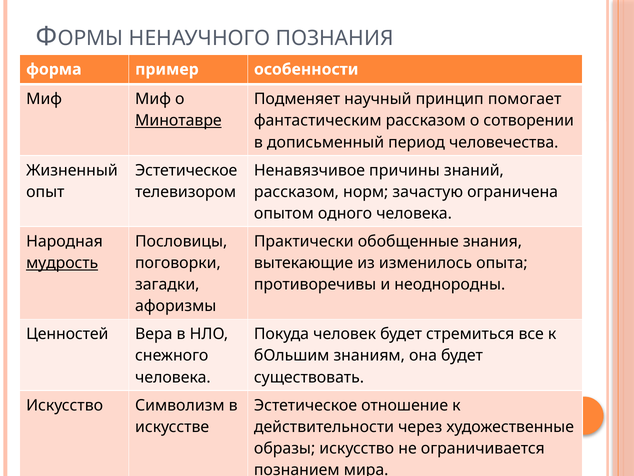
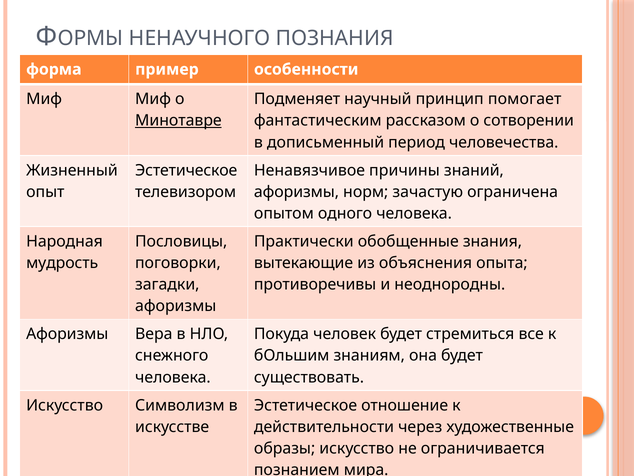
рассказом: рассказом -> афоризмы (297, 192)
мудрость underline: present -> none (62, 263)
изменилось: изменилось -> объяснения (426, 263)
Ценностей: Ценностей -> Афоризмы (67, 334)
